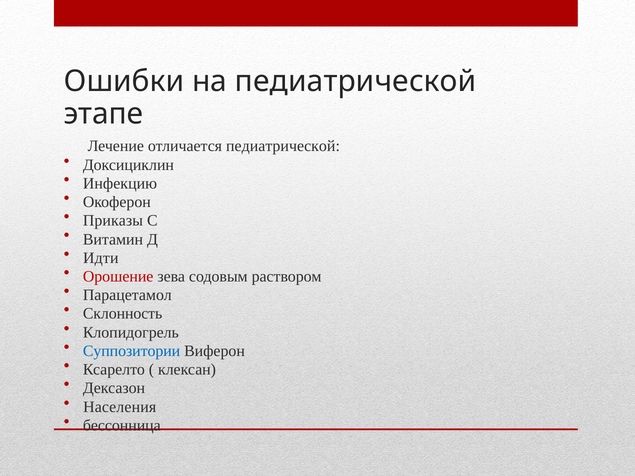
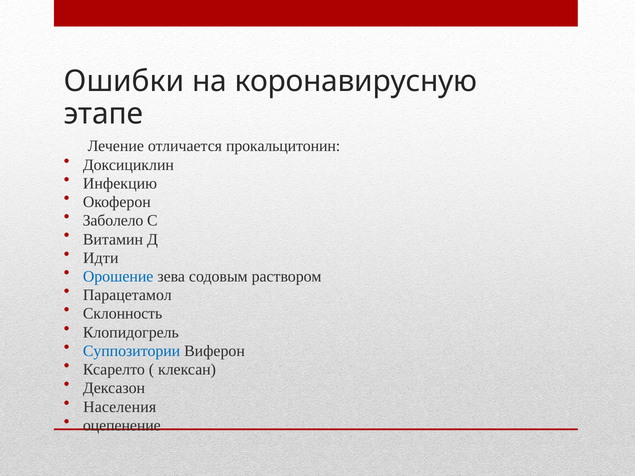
на педиатрической: педиатрической -> коронавирусную (356, 81)
отличается педиатрической: педиатрической -> прокальцитонин (283, 146)
Приказы: Приказы -> Заболело (113, 221)
Орошение colour: red -> blue (118, 277)
бессонница: бессонница -> оцепенение (122, 426)
